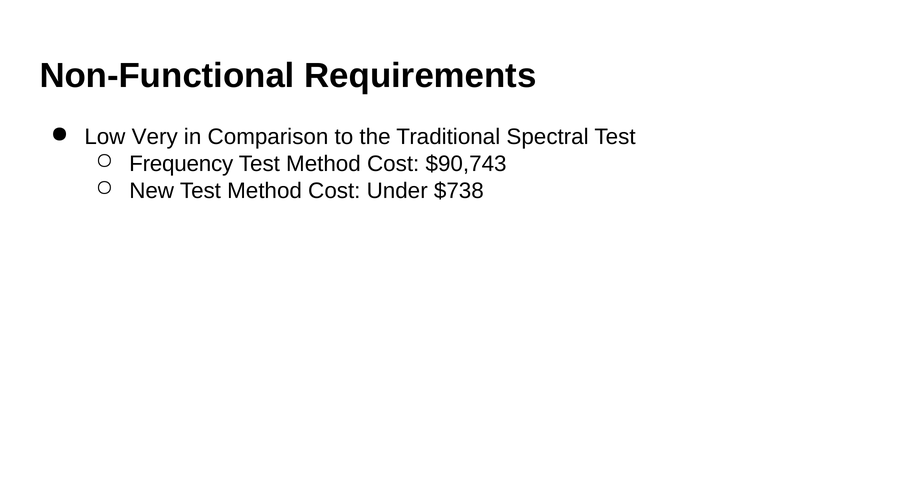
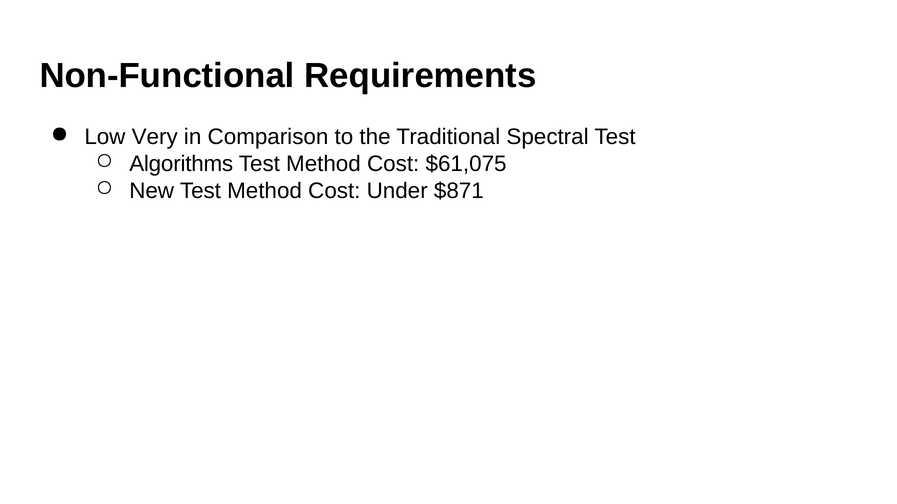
Frequency: Frequency -> Algorithms (181, 164)
$90,743: $90,743 -> $61,075 (466, 164)
$738: $738 -> $871 (459, 191)
